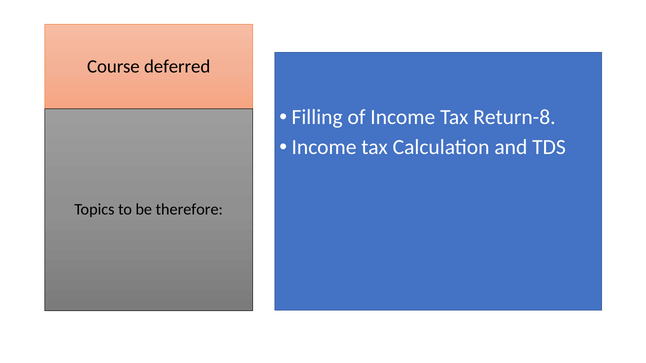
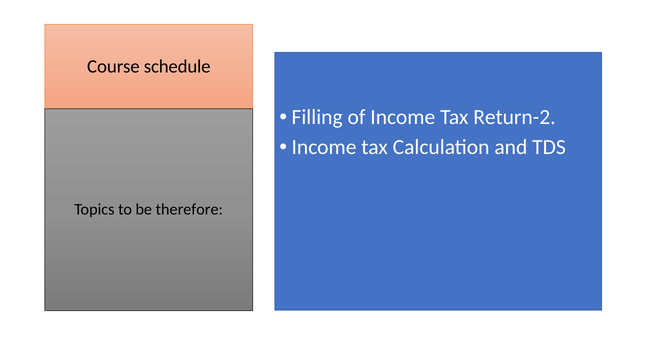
deferred: deferred -> schedule (177, 66)
Return-8: Return-8 -> Return-2 (514, 118)
